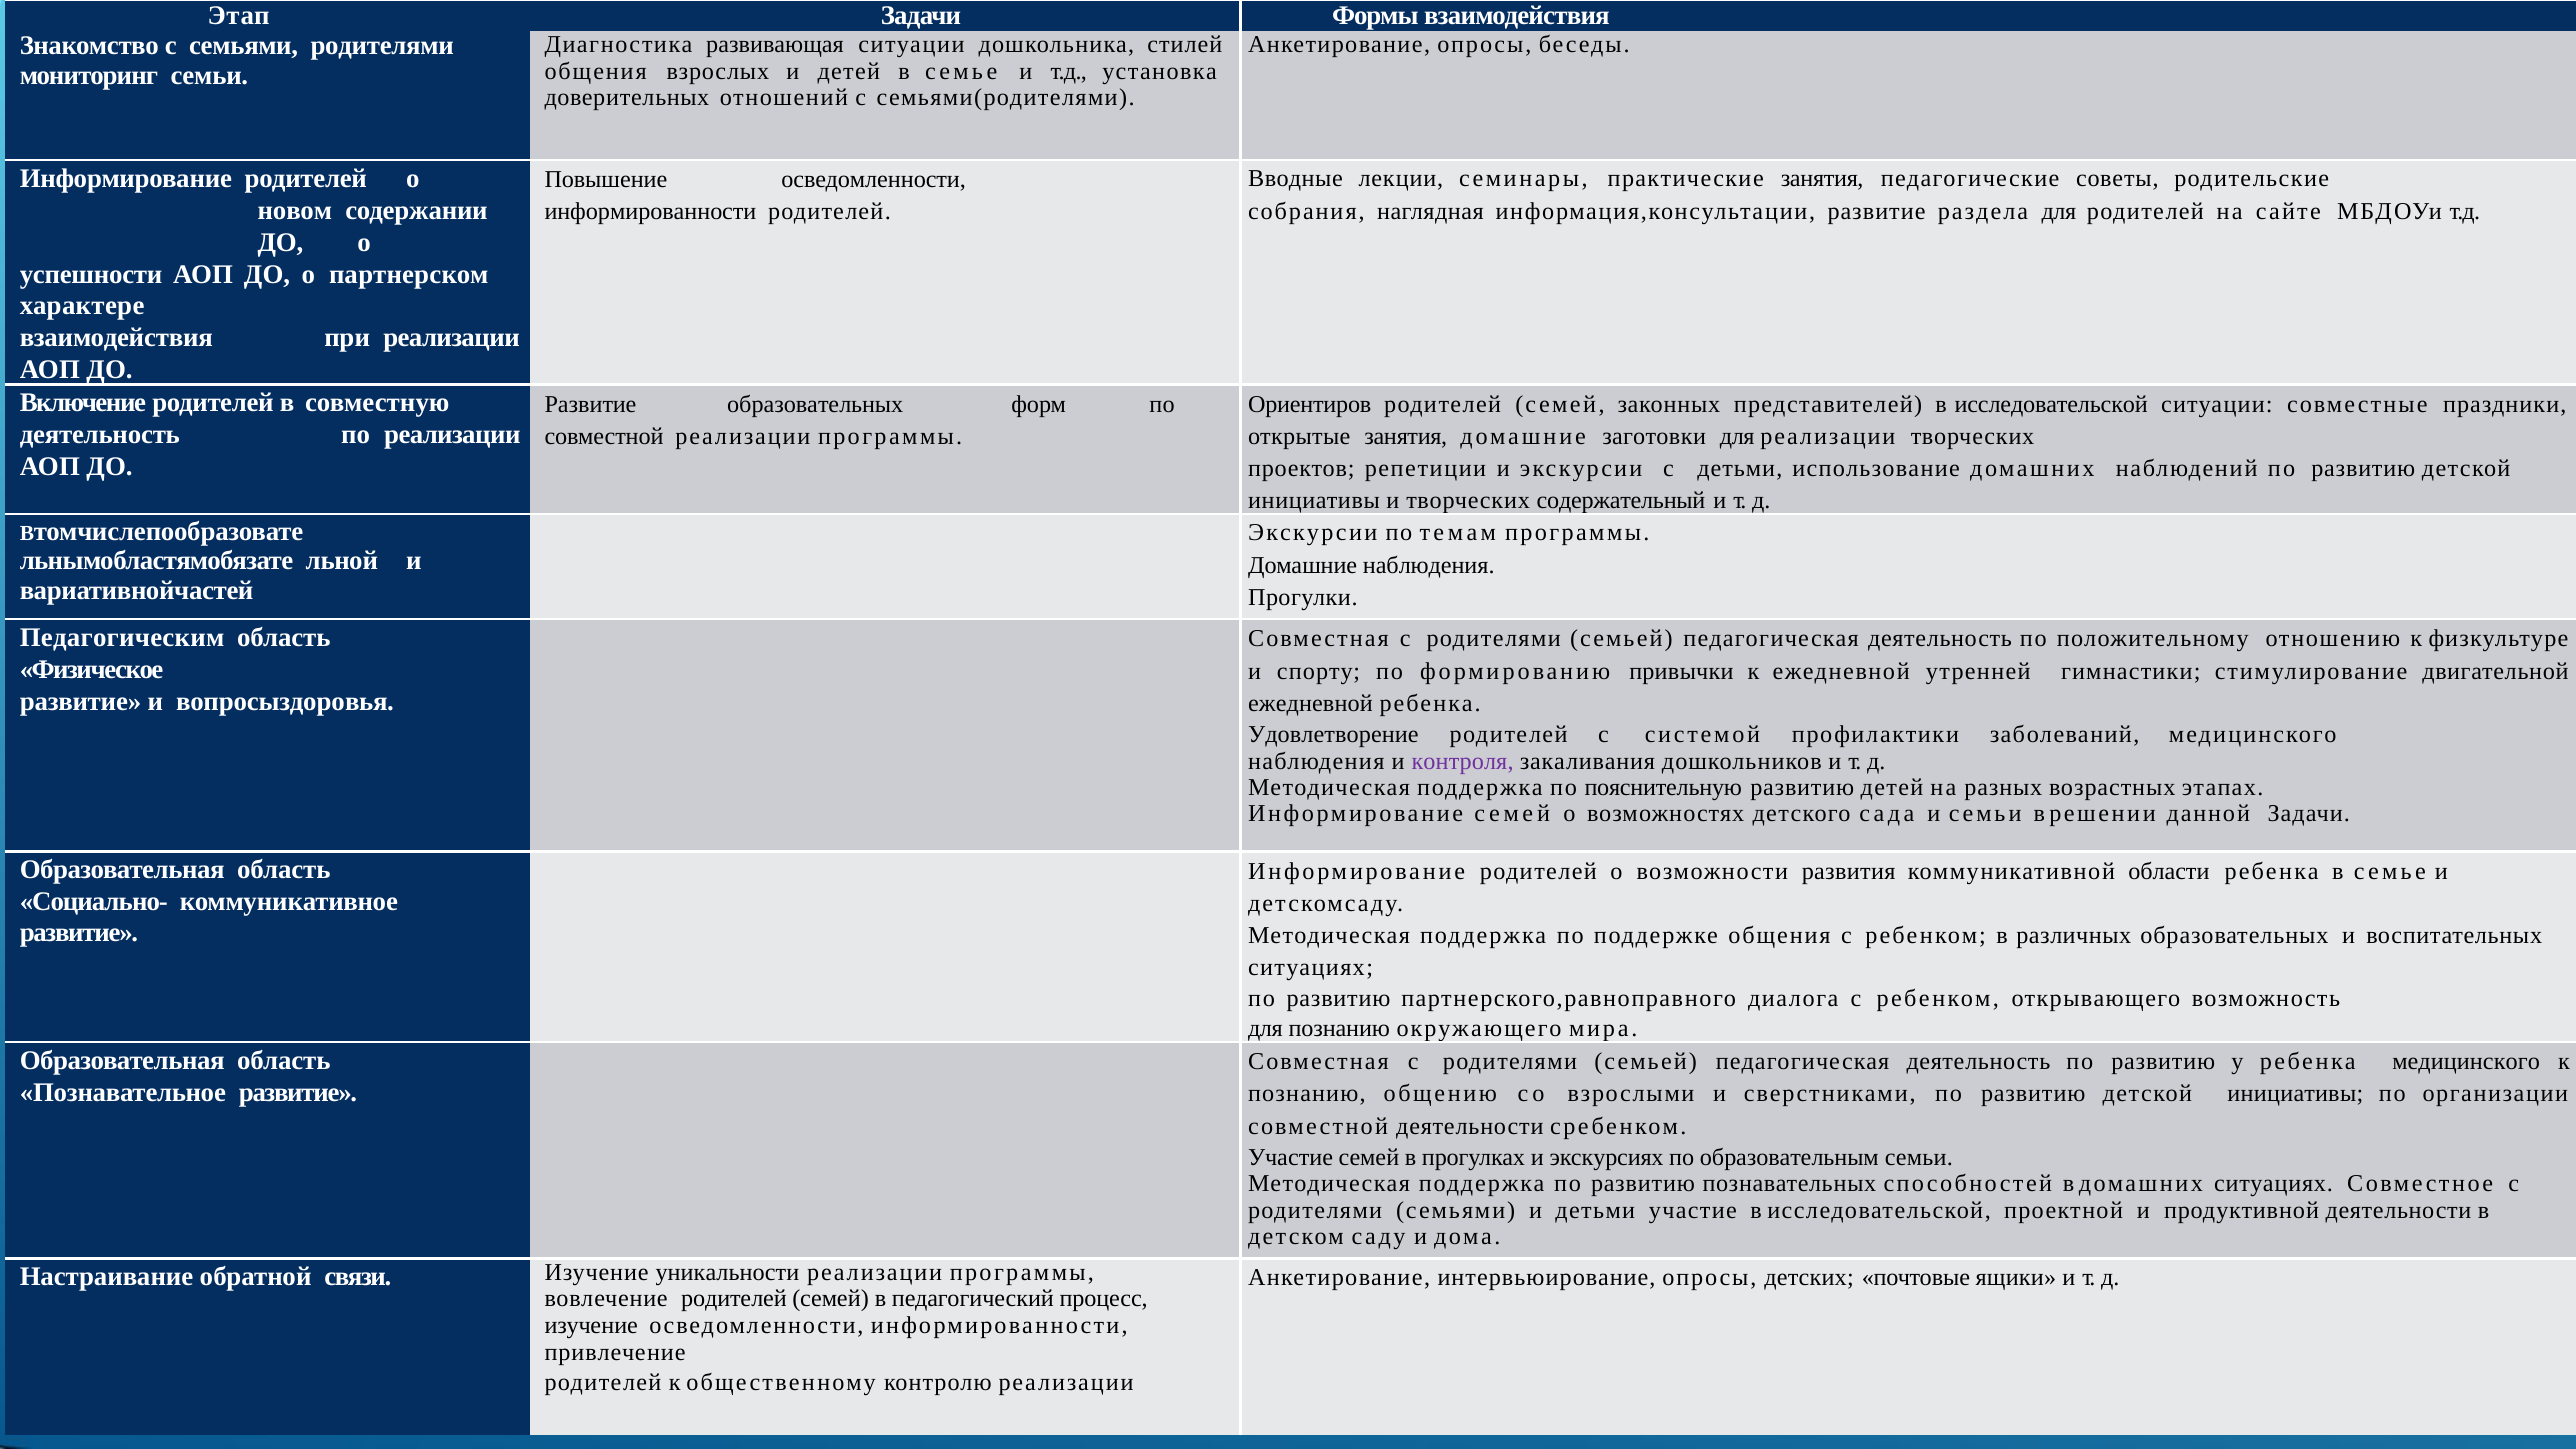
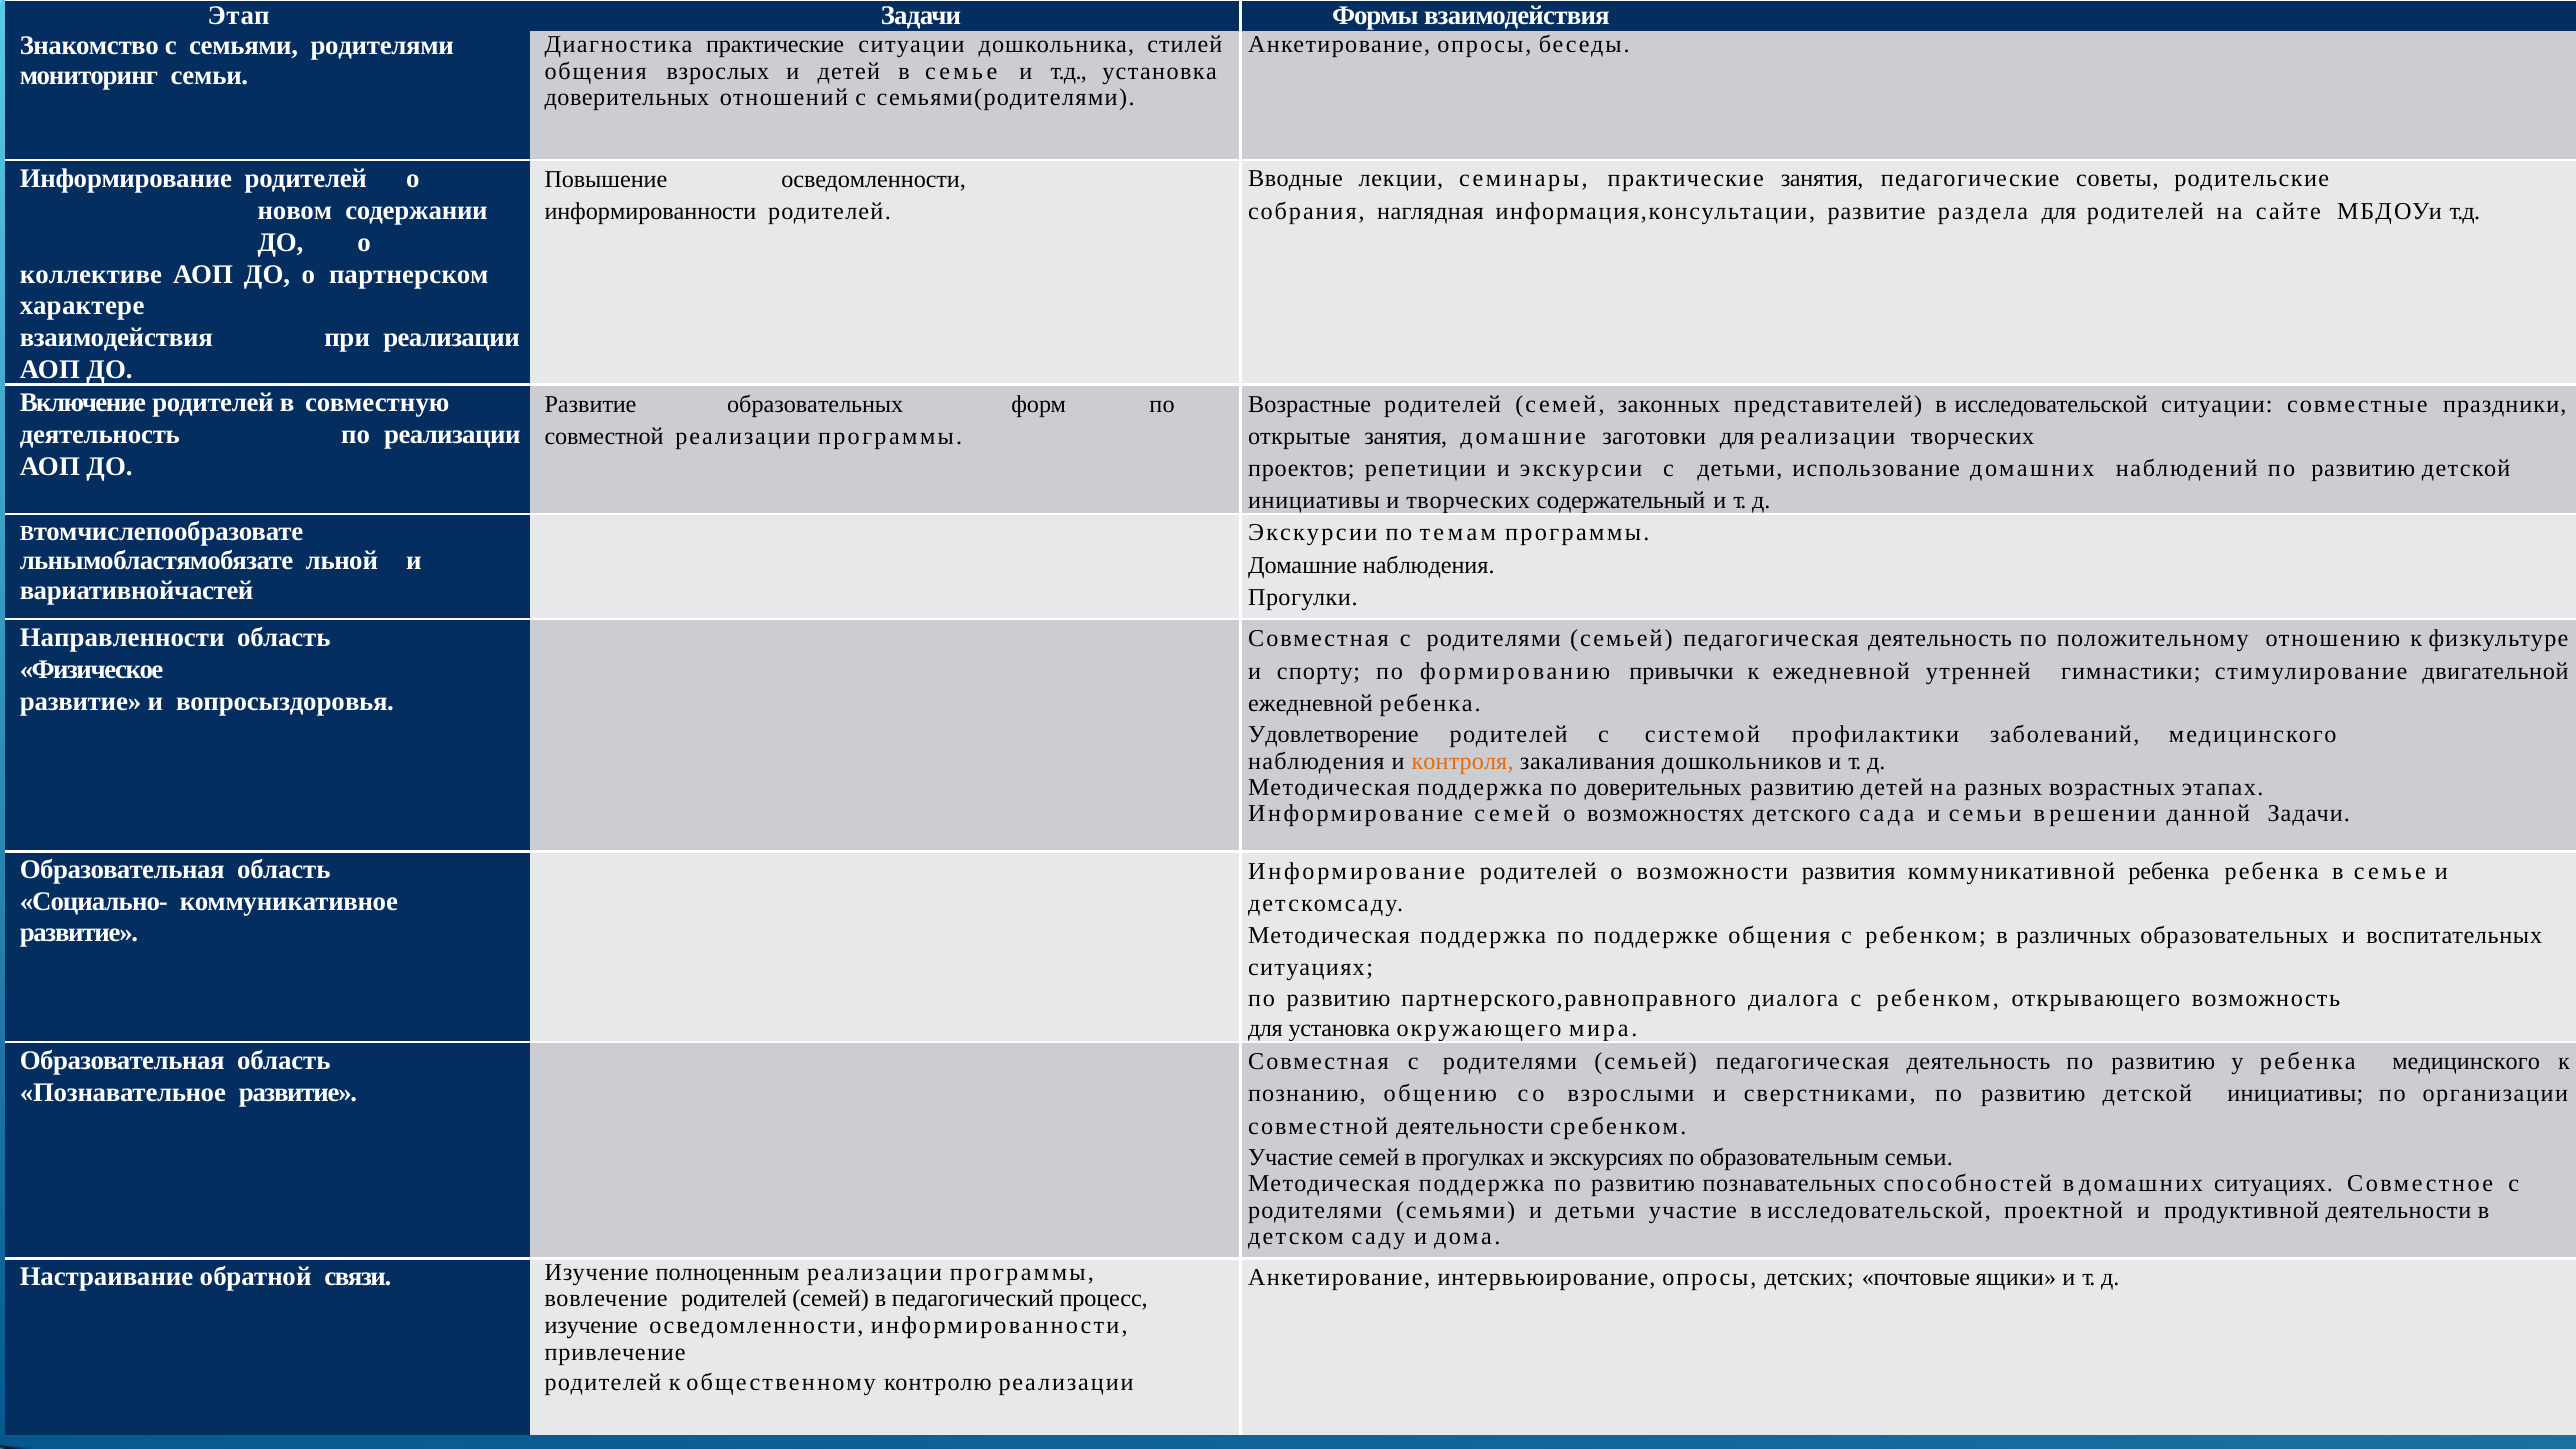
Диагностика развивающая: развивающая -> практические (775, 45)
успешности: успешности -> коллективе (91, 275)
Ориентиров: Ориентиров -> Возрастные (1310, 404)
Педагогическим: Педагогическим -> Направленности (122, 637)
контроля colour: purple -> orange (1463, 761)
по пояснительную: пояснительную -> доверительных (1663, 787)
коммуникативной области: области -> ребенка (2169, 871)
для познанию: познанию -> установка (1339, 1029)
уникальности: уникальности -> полноценным (727, 1272)
